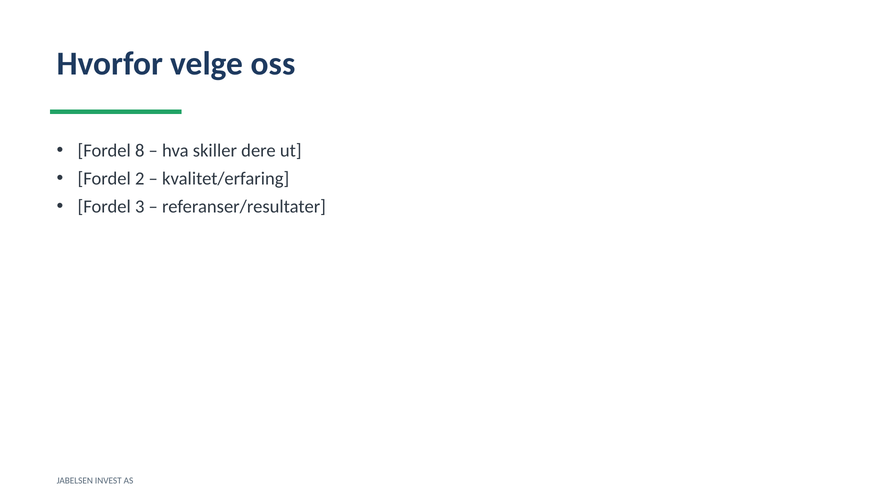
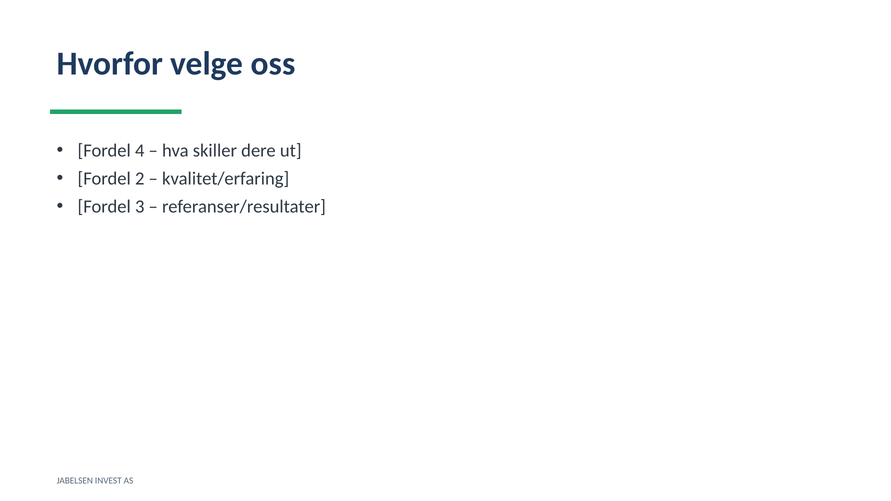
8: 8 -> 4 (140, 151)
